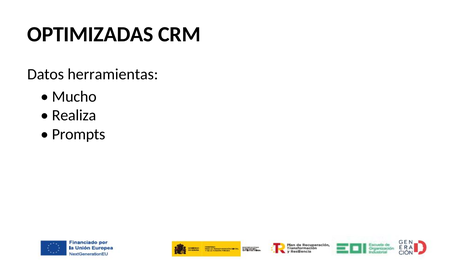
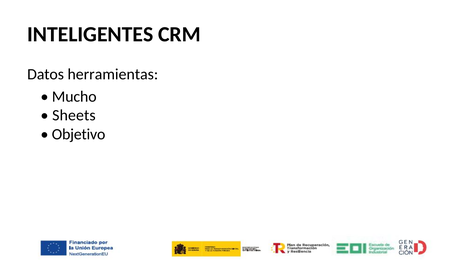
OPTIMIZADAS: OPTIMIZADAS -> INTELIGENTES (90, 34)
Realiza: Realiza -> Sheets (74, 115)
Prompts: Prompts -> Objetivo (79, 134)
